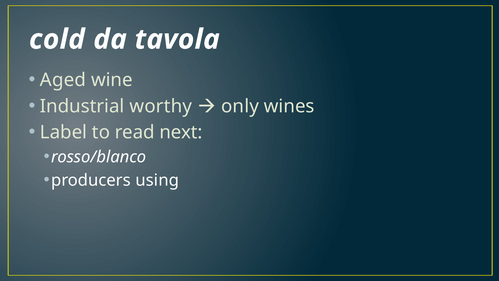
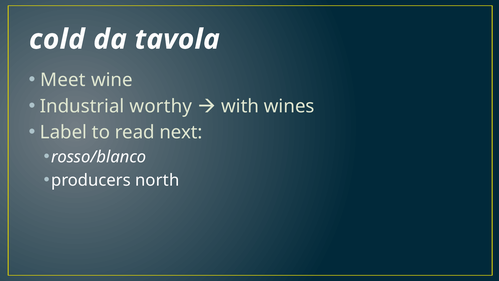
Aged: Aged -> Meet (63, 80)
only: only -> with (240, 106)
using: using -> north (157, 180)
